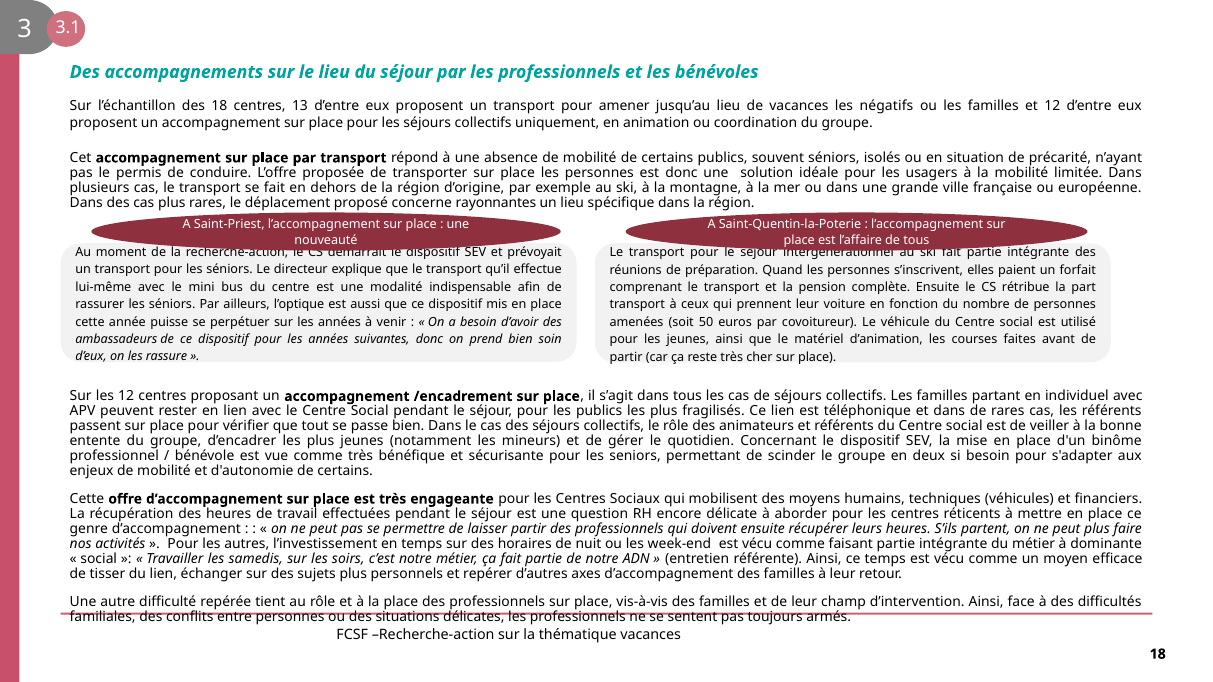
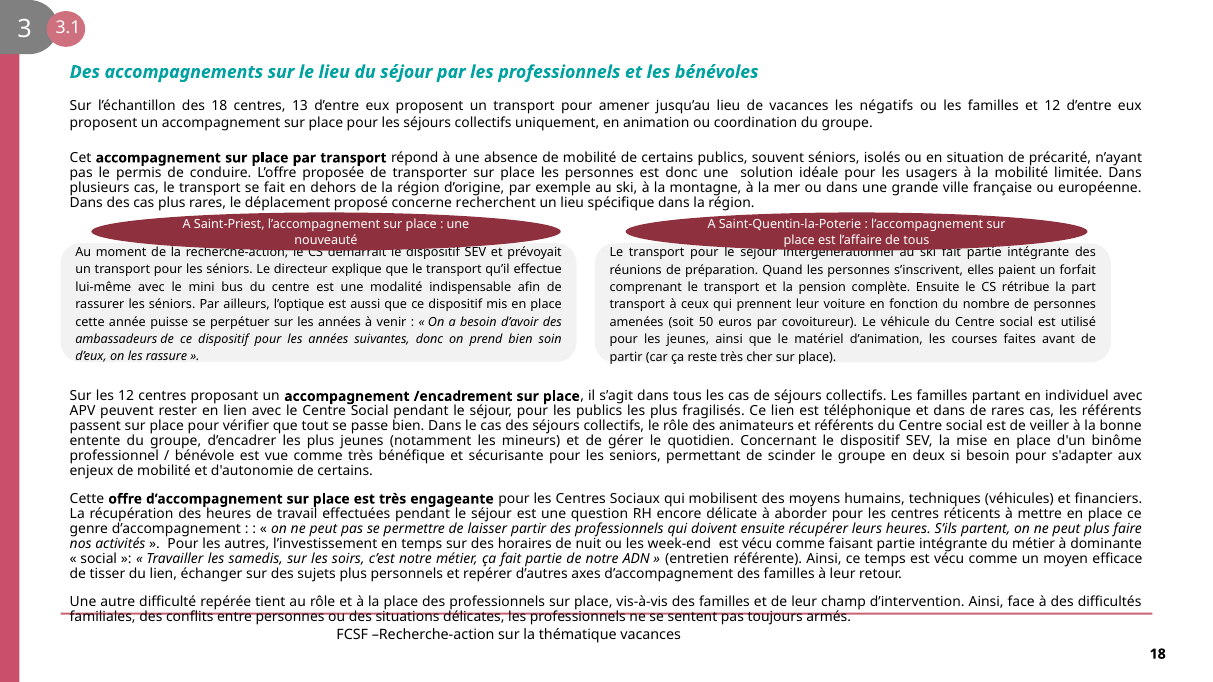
rayonnantes: rayonnantes -> recherchent (496, 203)
